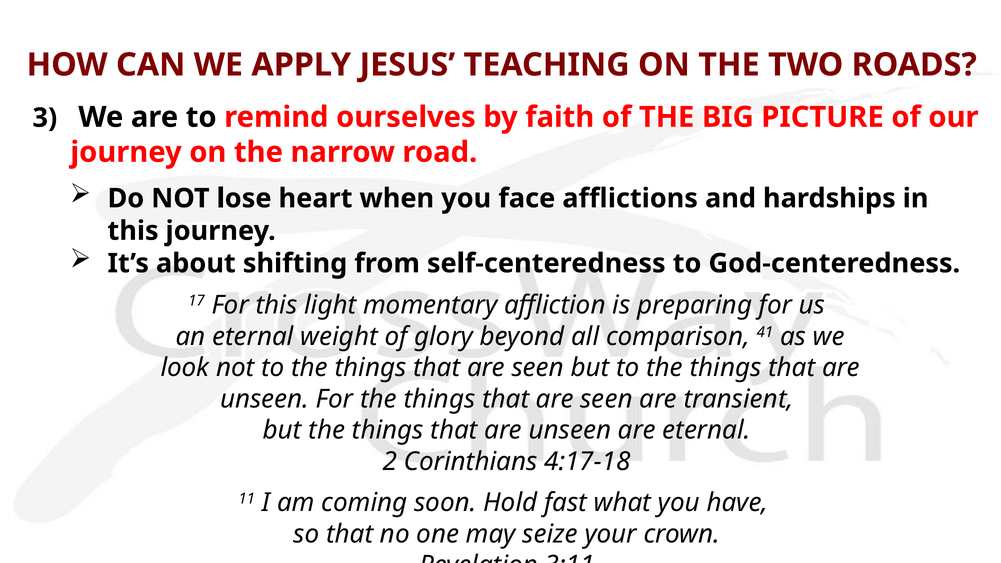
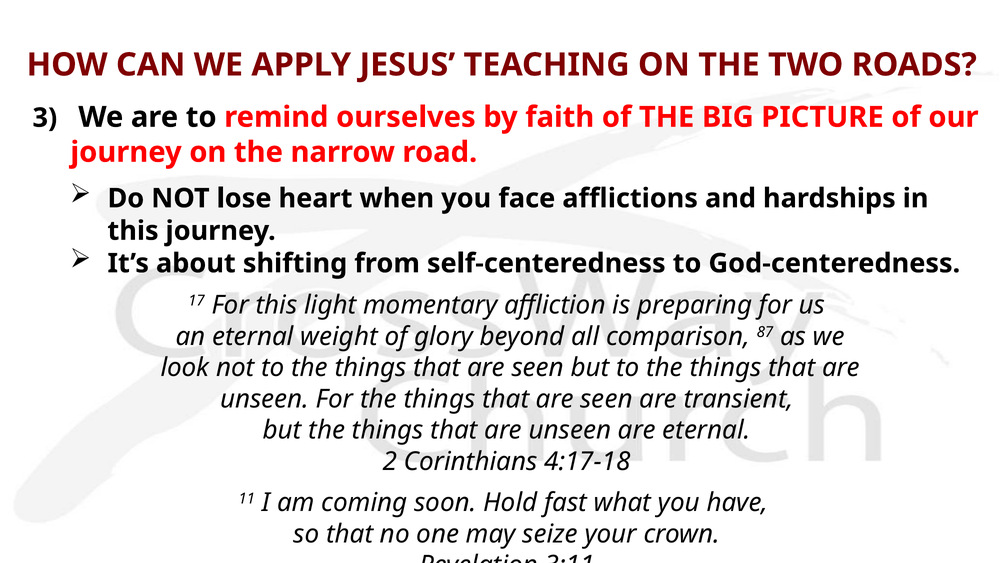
41: 41 -> 87 (765, 332)
